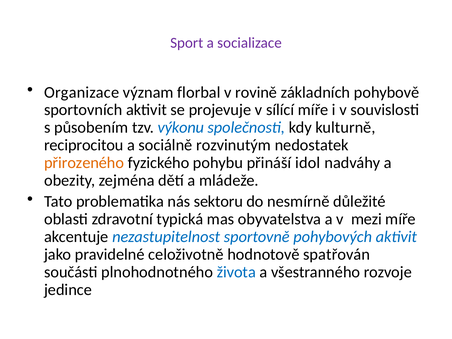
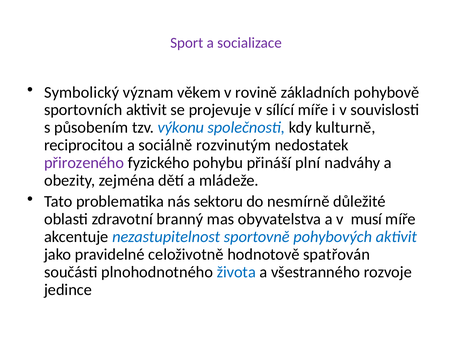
Organizace: Organizace -> Symbolický (82, 92)
florbal: florbal -> věkem (199, 92)
přirozeného colour: orange -> purple (84, 163)
idol: idol -> plní (308, 163)
typická: typická -> branný (180, 219)
mezi: mezi -> musí (366, 219)
